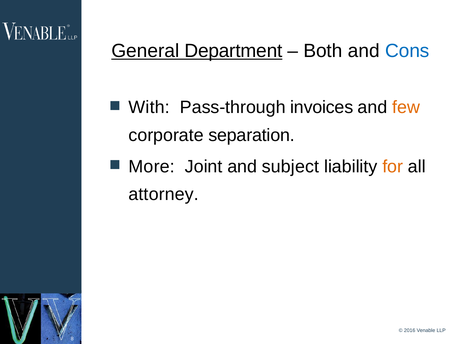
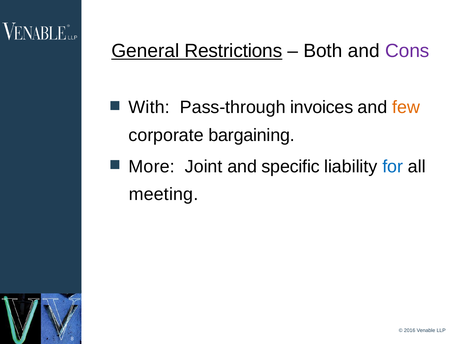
Department: Department -> Restrictions (233, 51)
Cons colour: blue -> purple (407, 51)
separation: separation -> bargaining (252, 135)
subject: subject -> specific (291, 166)
for colour: orange -> blue (393, 166)
attorney: attorney -> meeting (164, 194)
